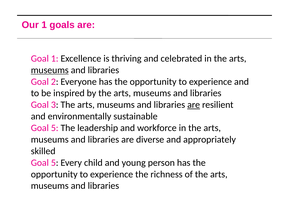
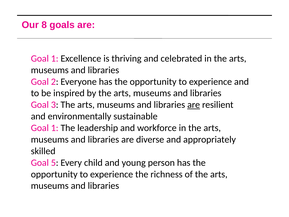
Our 1: 1 -> 8 (44, 25)
museums underline: present -> none (50, 70)
5: 5 -> 1 (55, 128)
